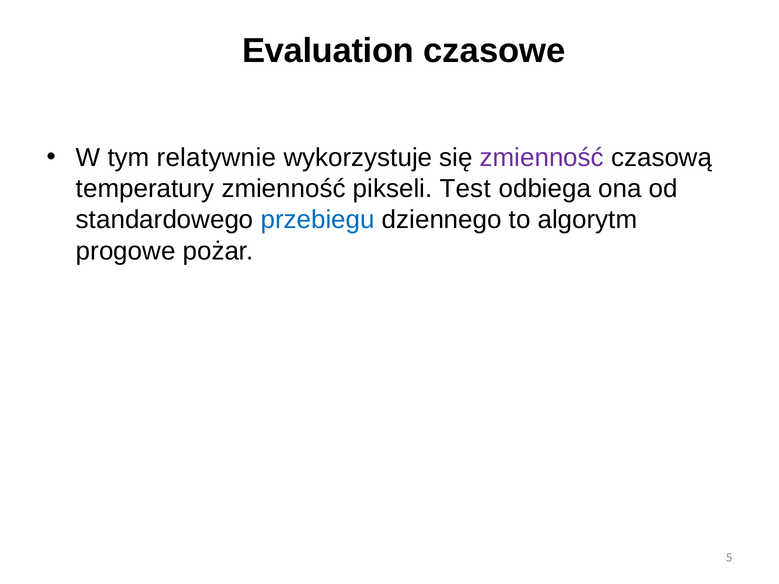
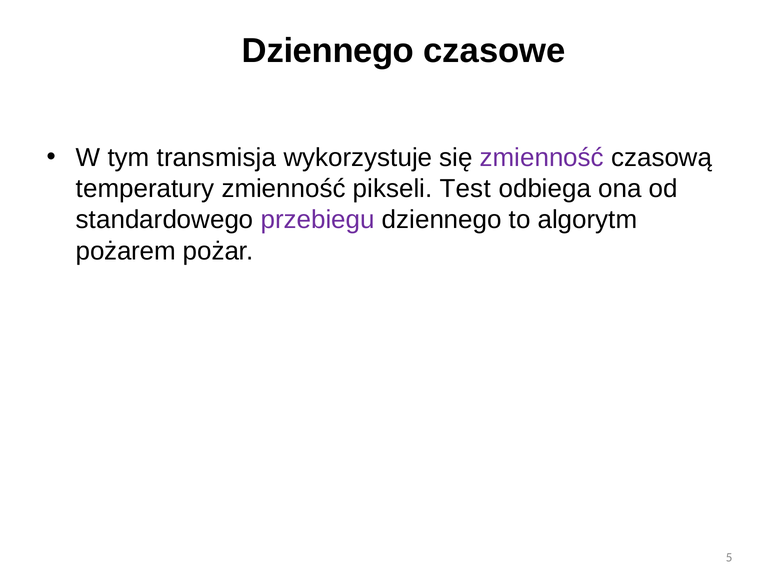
Evaluation: Evaluation -> Dziennego (328, 51)
relatywnie: relatywnie -> transmisja (216, 158)
przebiegu colour: blue -> purple (318, 220)
progowe: progowe -> pożarem (126, 251)
